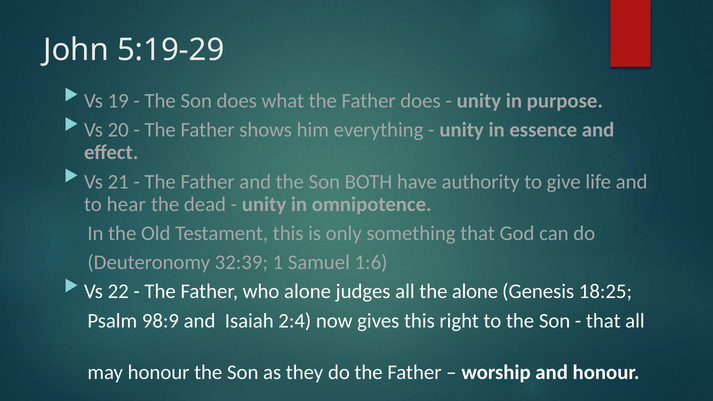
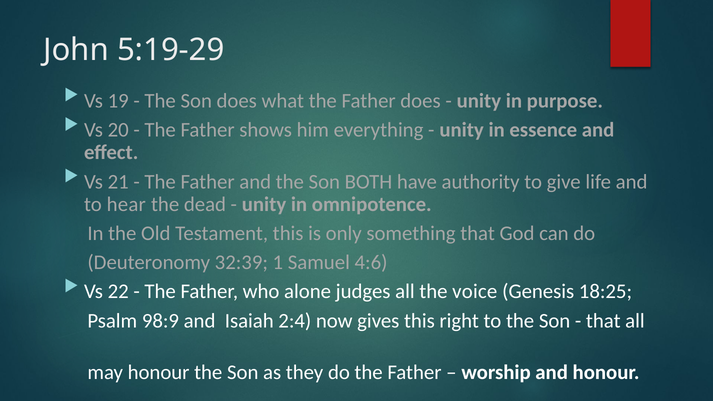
1:6: 1:6 -> 4:6 (371, 262)
the alone: alone -> voice (475, 292)
